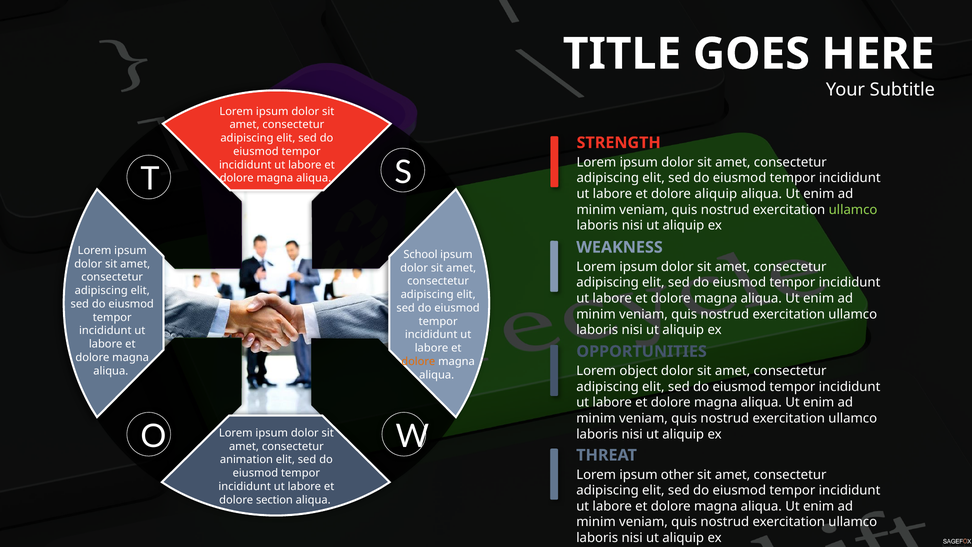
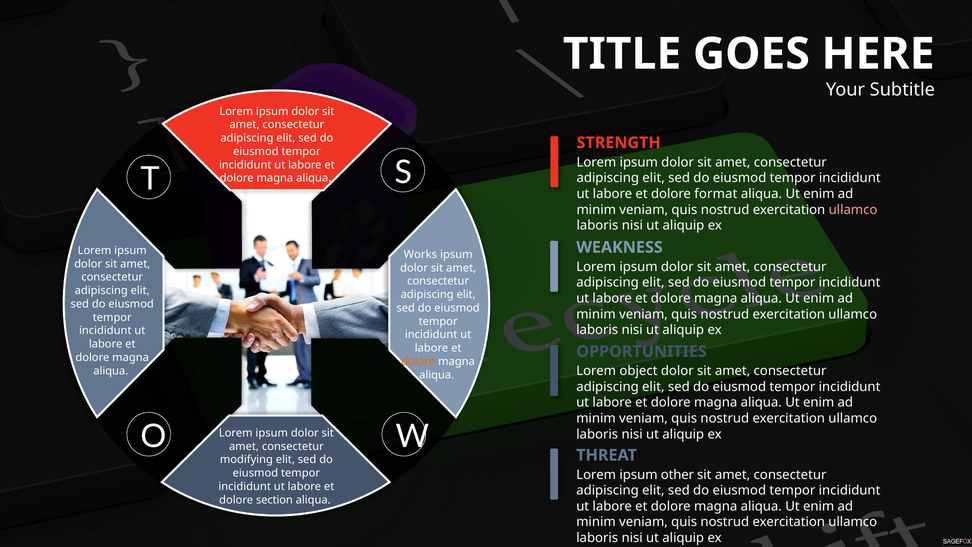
dolore aliquip: aliquip -> format (716, 194)
ullamco colour: light green -> pink (853, 210)
School: School -> Works (420, 254)
animation: animation -> modifying (246, 460)
